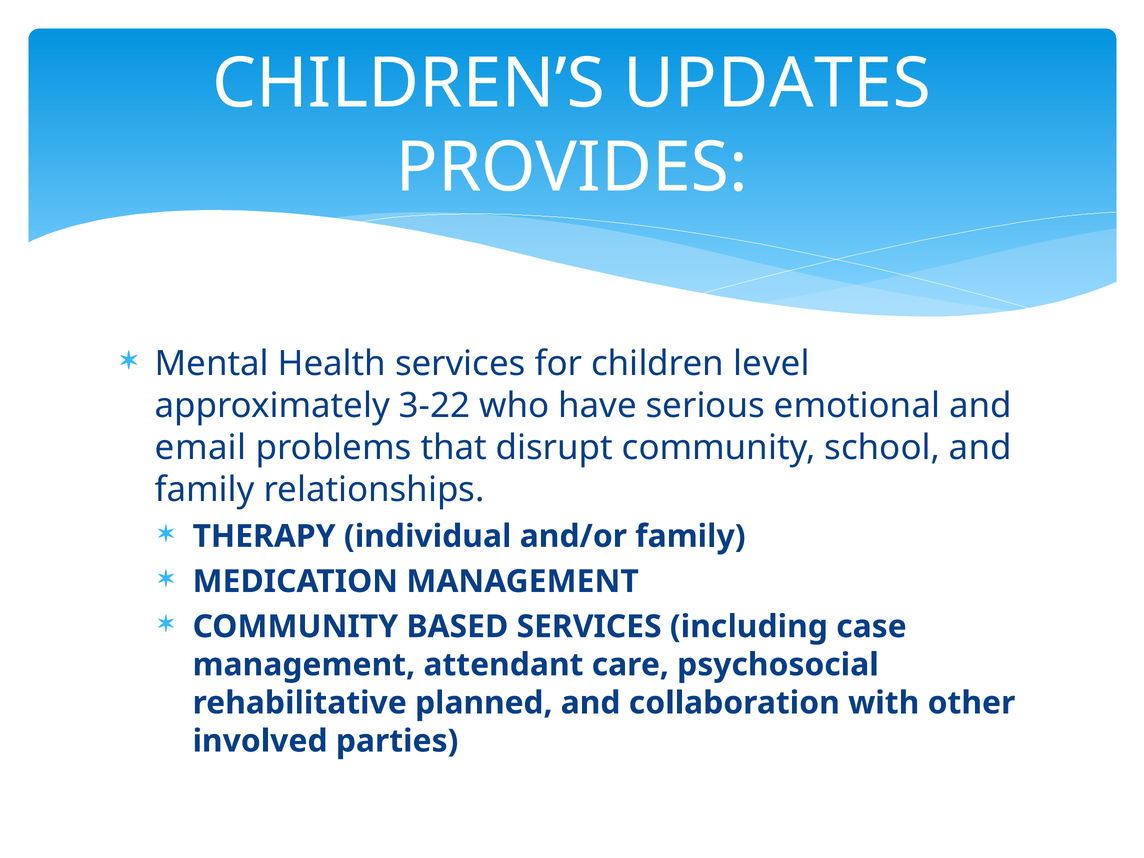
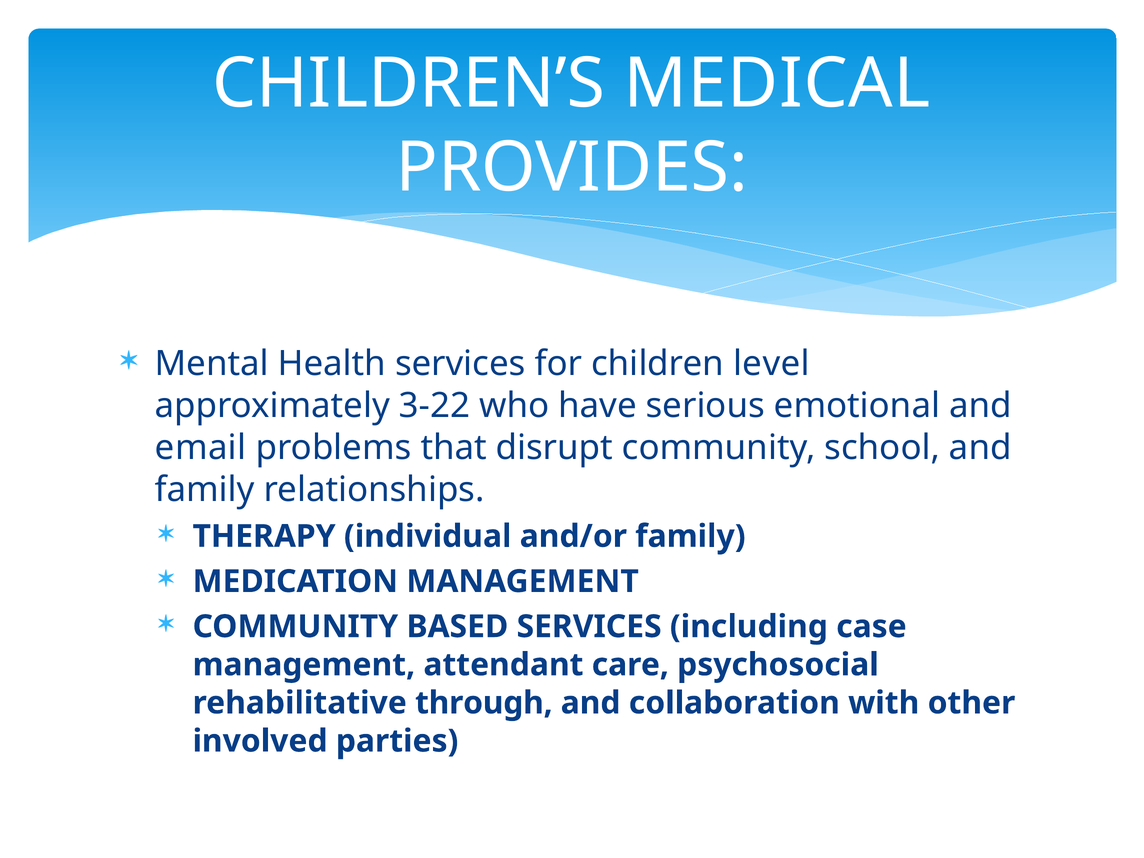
UPDATES: UPDATES -> MEDICAL (777, 84)
planned: planned -> through (484, 703)
